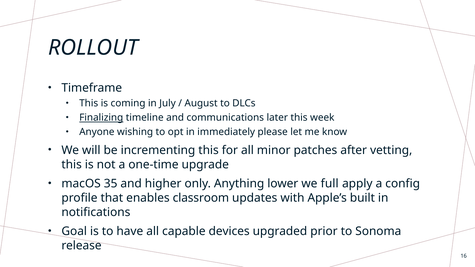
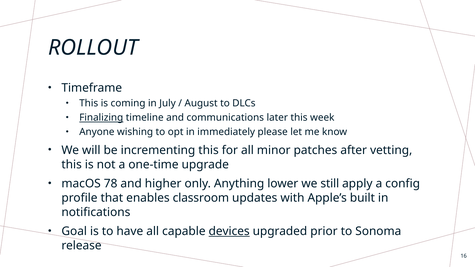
35: 35 -> 78 (111, 184)
full: full -> still (330, 184)
devices underline: none -> present (229, 231)
